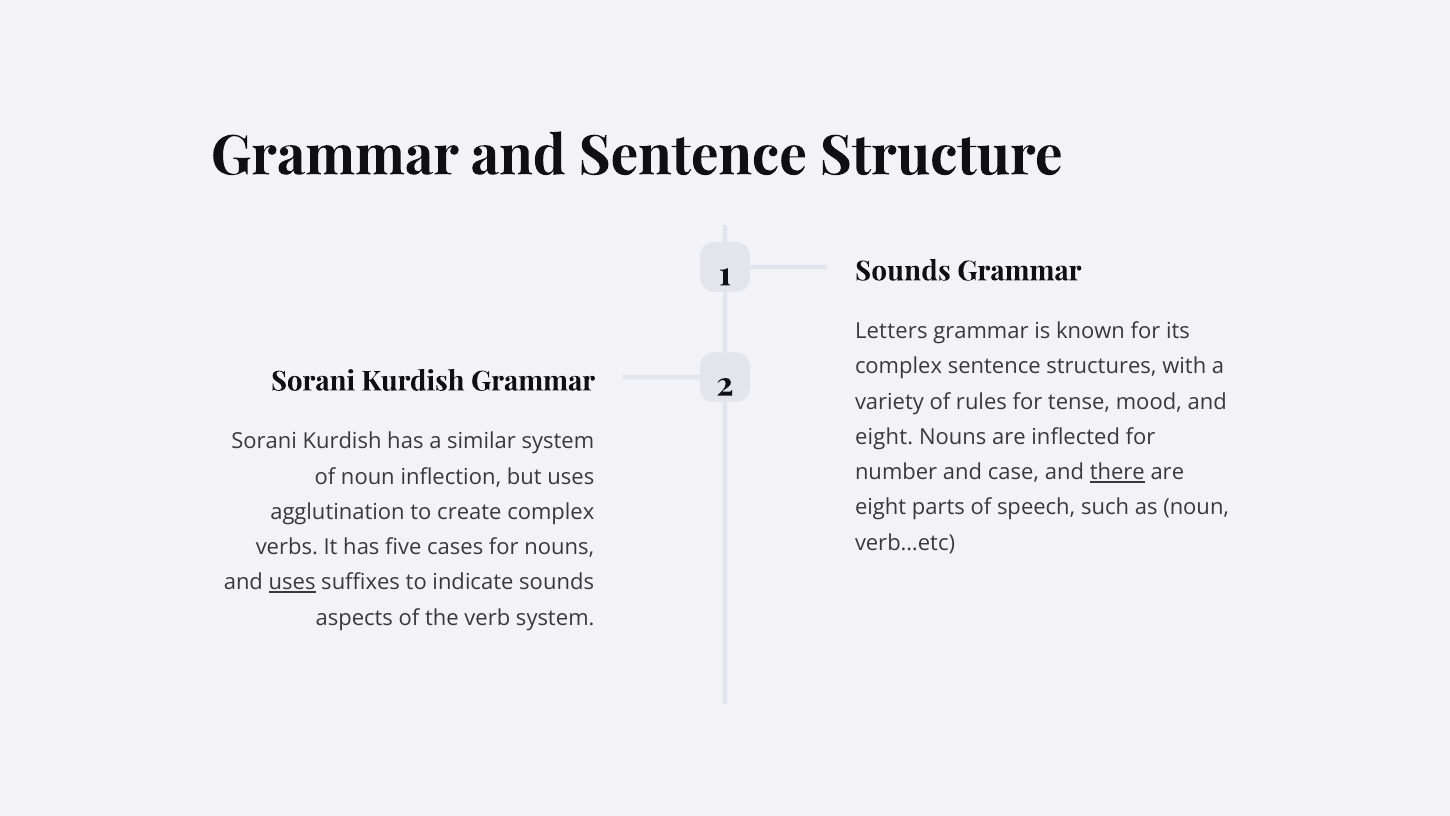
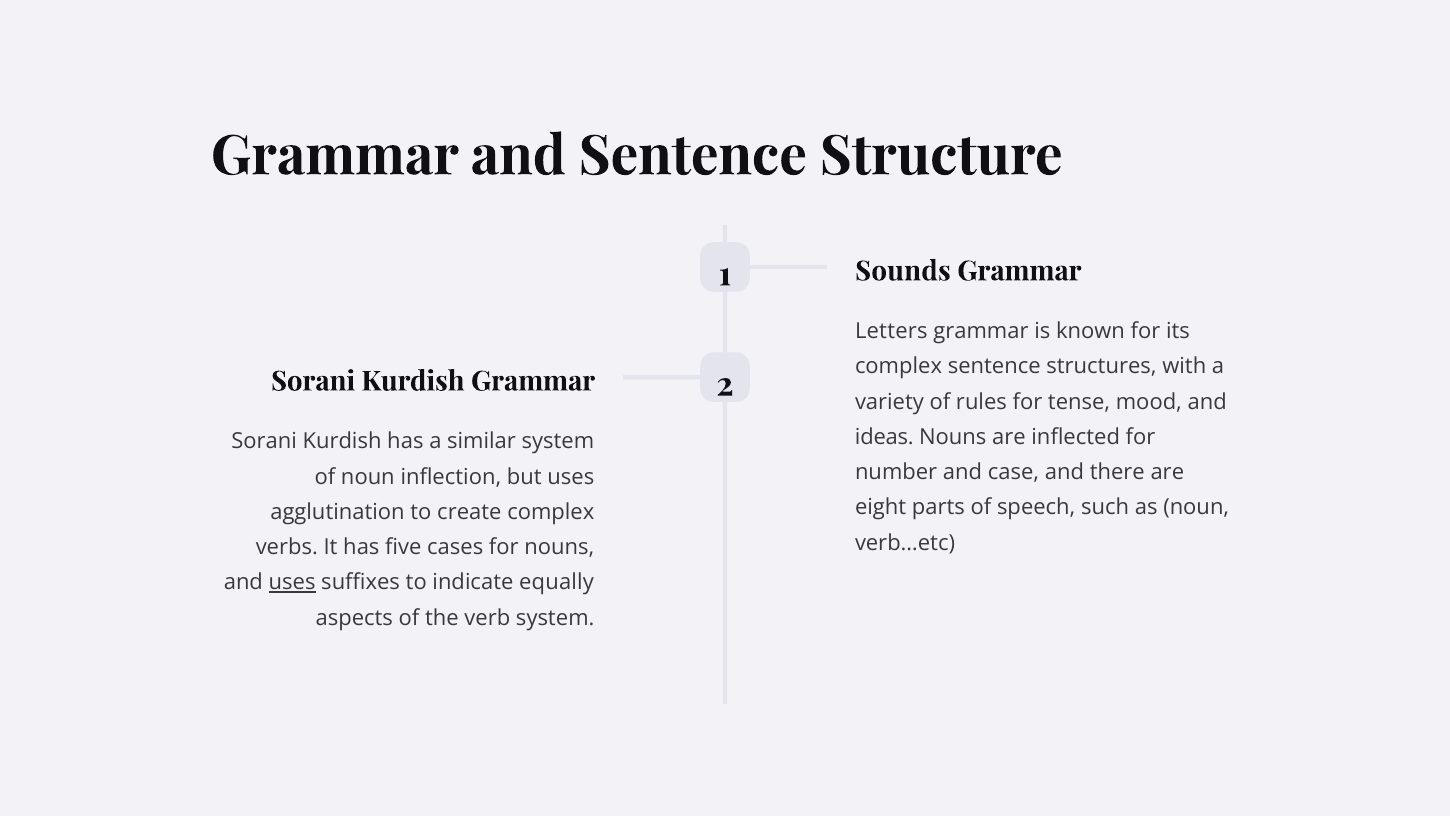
eight: eight -> ideas (884, 437)
there underline: present -> none (1117, 472)
indicate sounds: sounds -> equally (557, 582)
